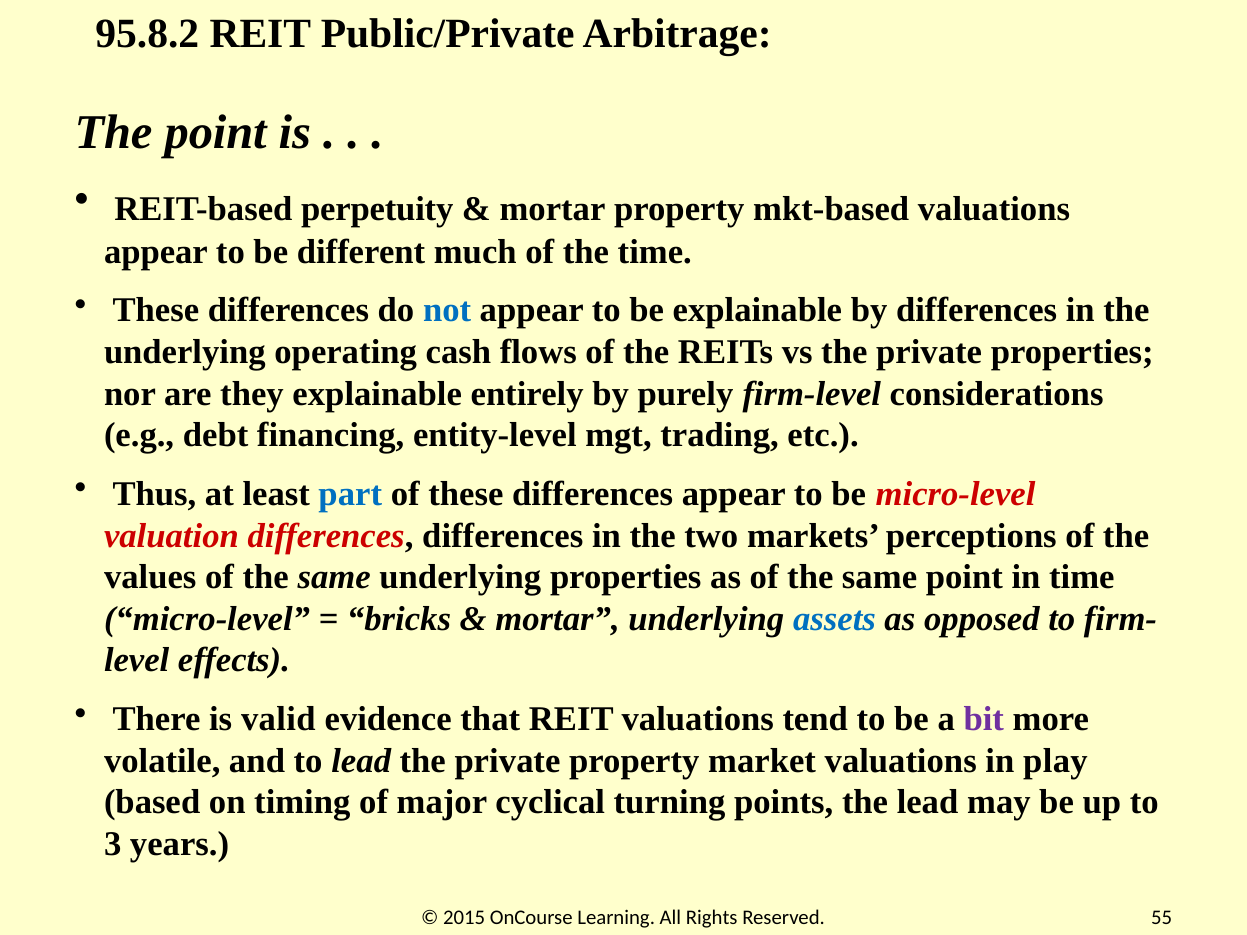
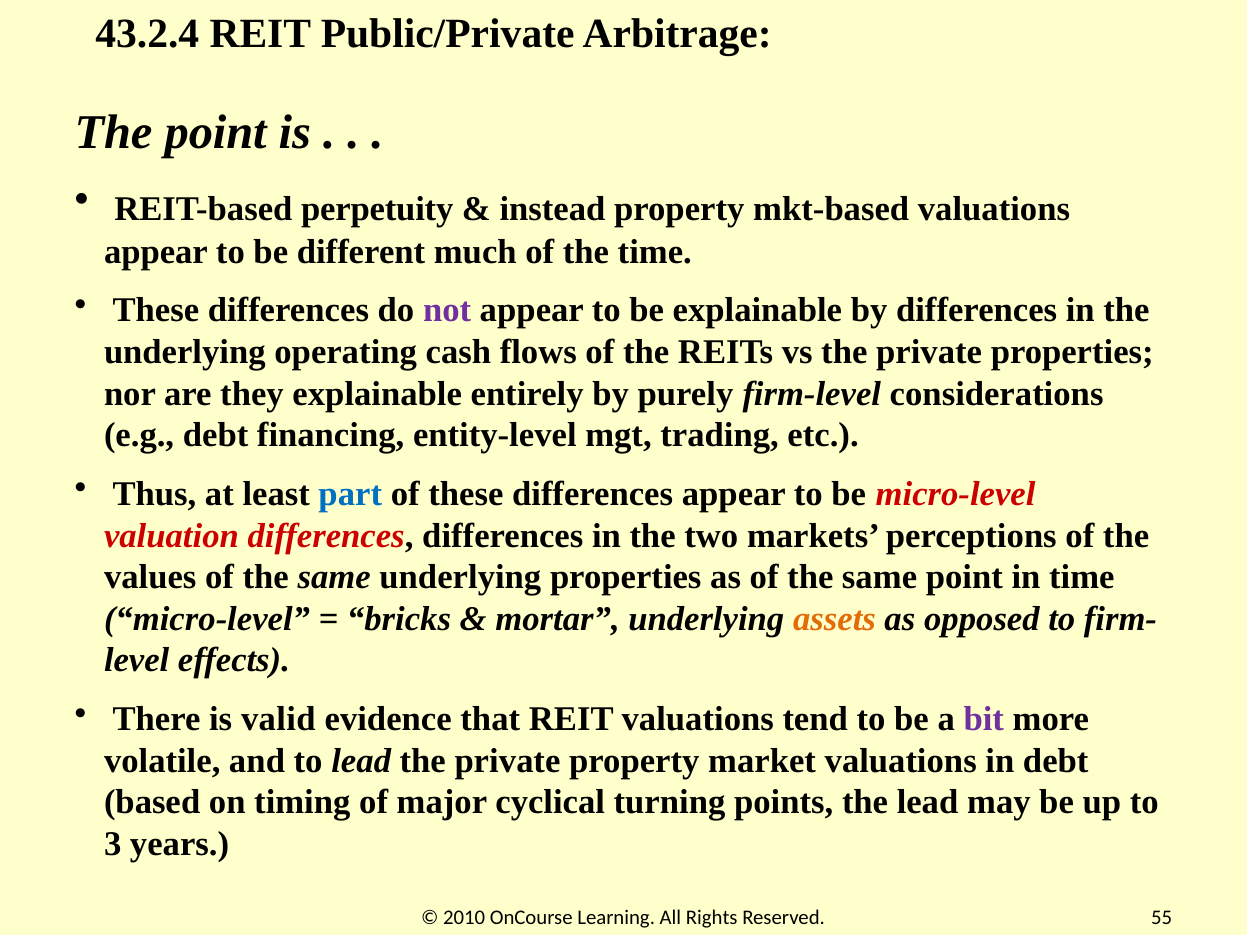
95.8.2: 95.8.2 -> 43.2.4 (147, 34)
mortar: mortar -> instead (552, 209)
not colour: blue -> purple (447, 311)
assets colour: blue -> orange (835, 619)
in play: play -> debt (1056, 761)
2015: 2015 -> 2010 (464, 918)
